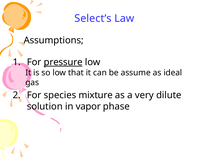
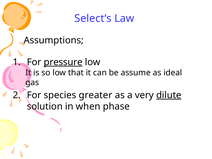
mixture: mixture -> greater (96, 95)
dilute underline: none -> present (169, 95)
vapor: vapor -> when (88, 106)
